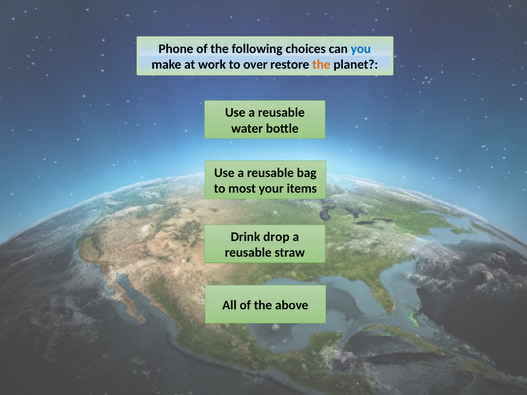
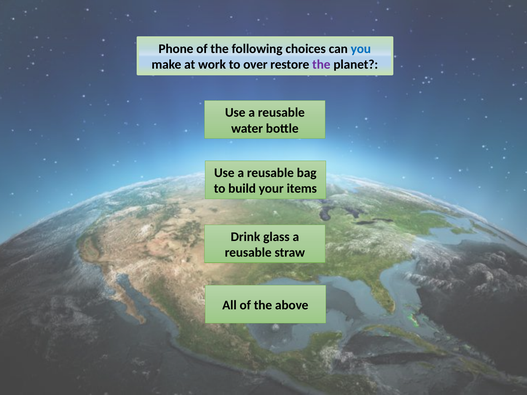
the colour: orange -> purple (321, 65)
most: most -> build (242, 189)
drop: drop -> glass (276, 237)
